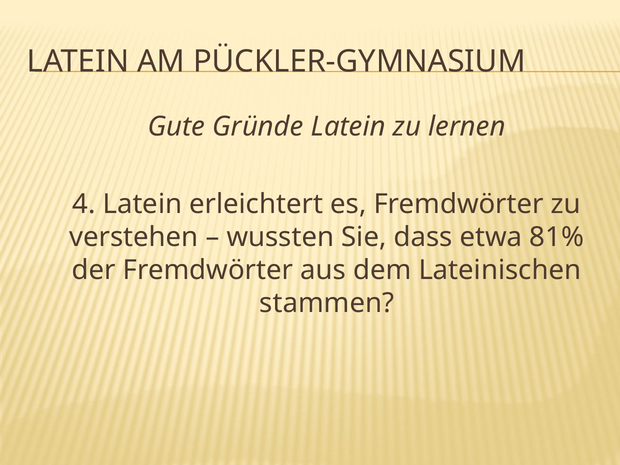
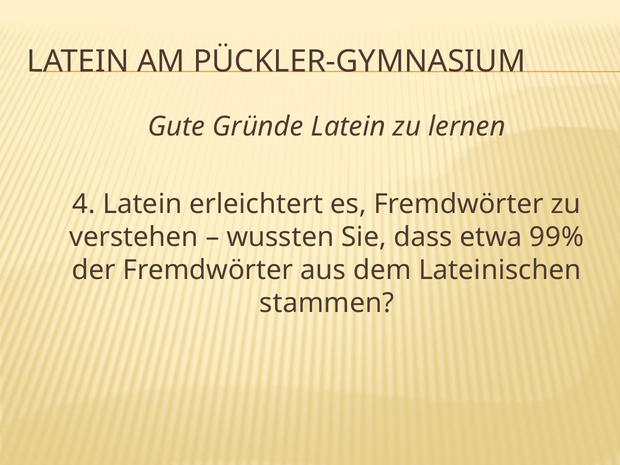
81%: 81% -> 99% (557, 237)
